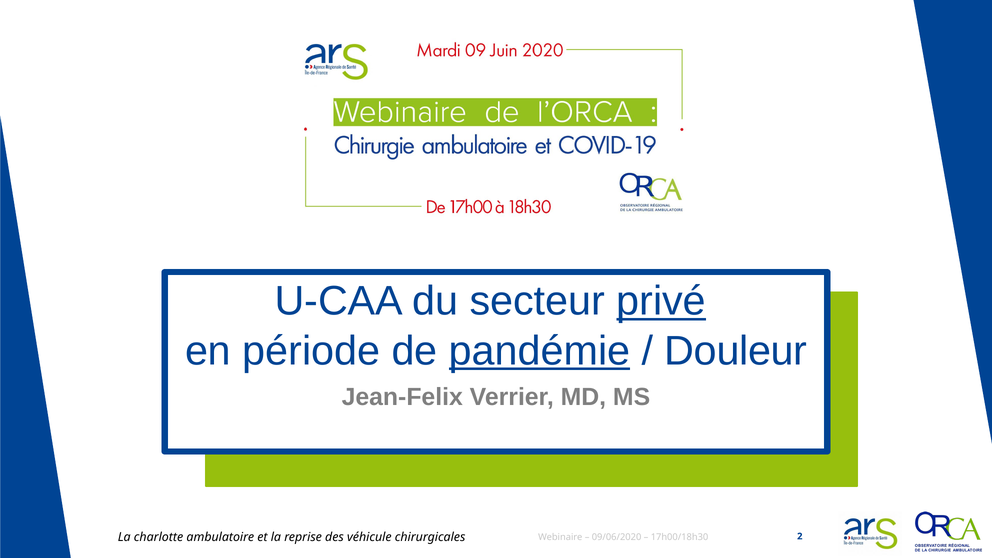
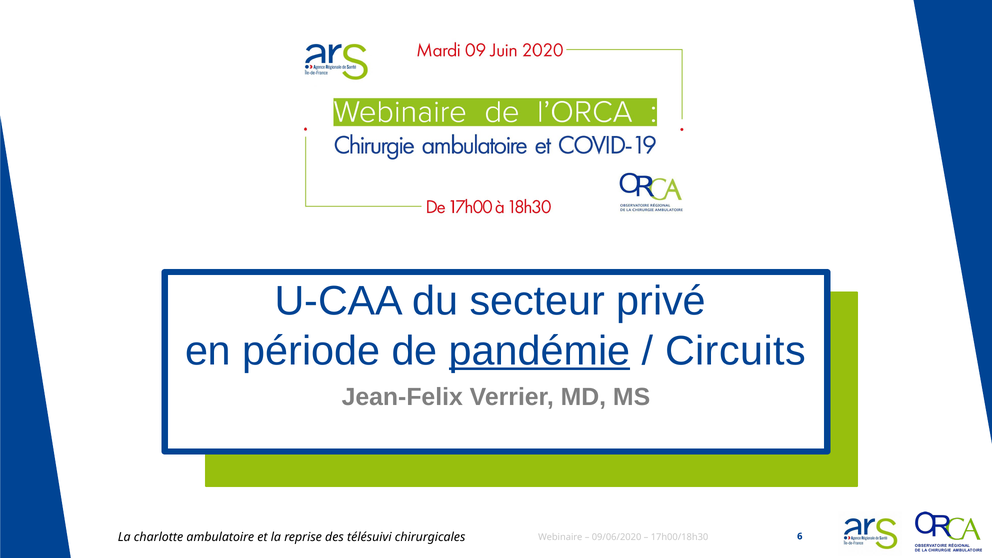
privé underline: present -> none (661, 301)
Douleur: Douleur -> Circuits (735, 351)
véhicule: véhicule -> télésuivi (369, 537)
2: 2 -> 6 (800, 536)
